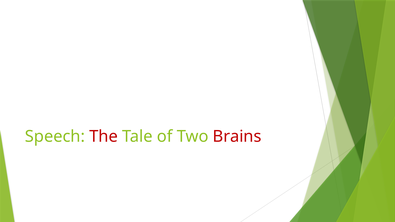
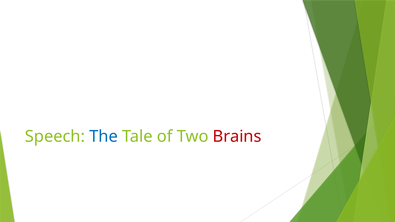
The colour: red -> blue (104, 136)
